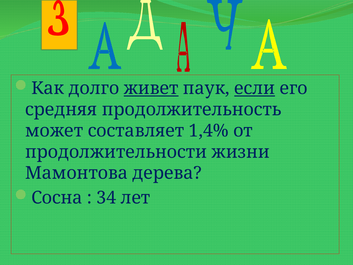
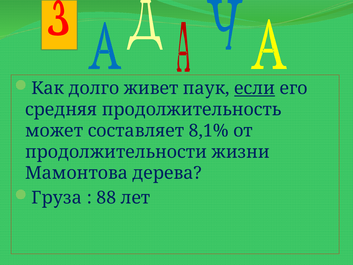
живет underline: present -> none (151, 88)
1,4%: 1,4% -> 8,1% (209, 131)
Сосна: Сосна -> Груза (57, 198)
34: 34 -> 88 (106, 198)
